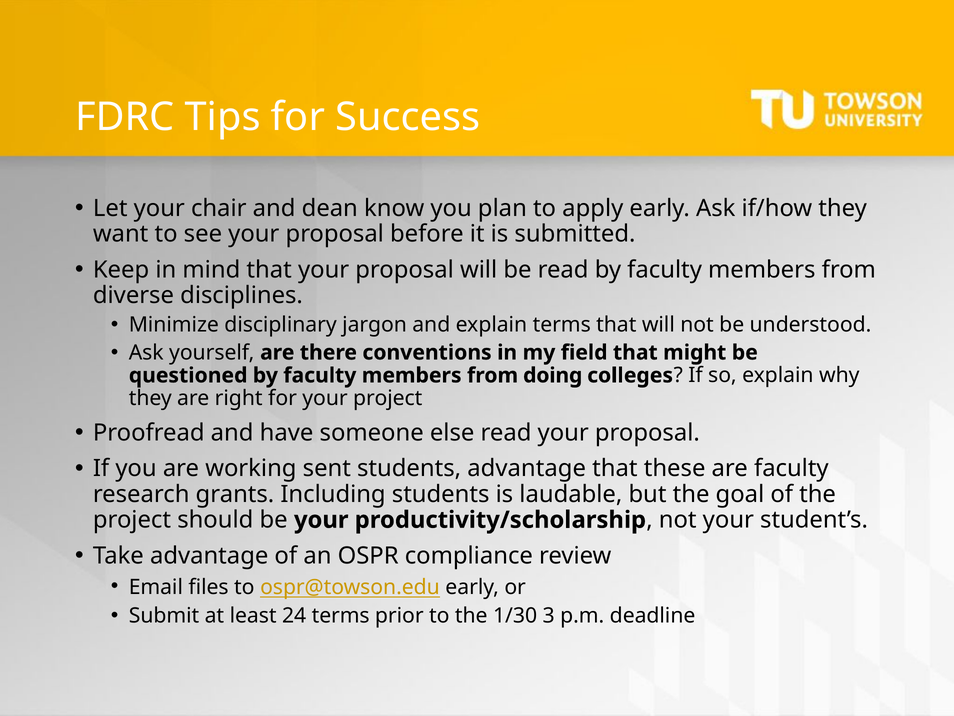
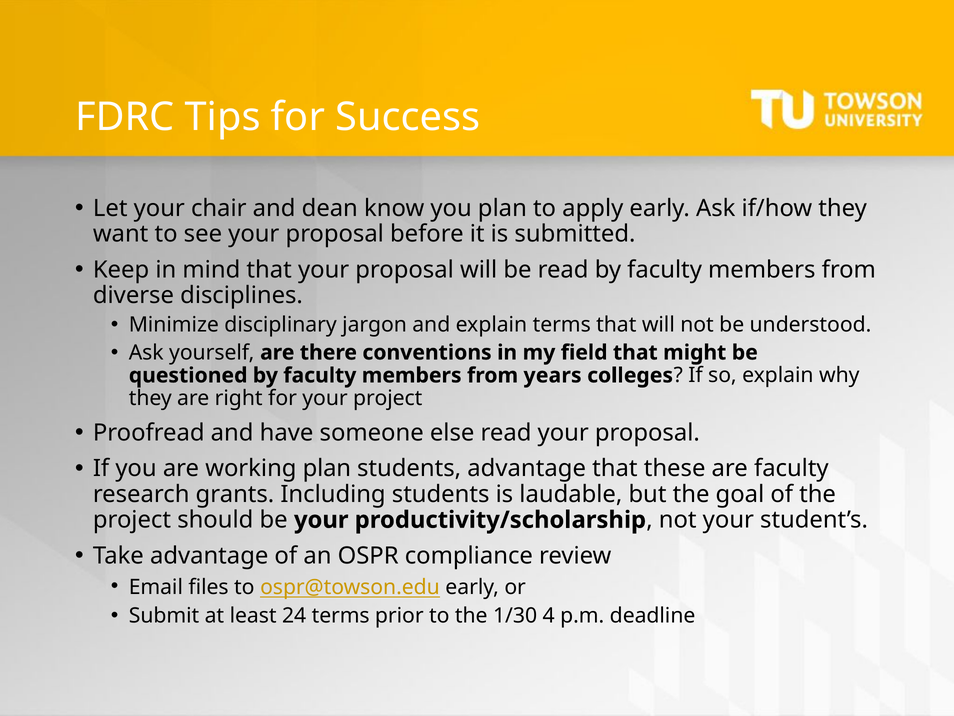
doing: doing -> years (553, 375)
working sent: sent -> plan (327, 468)
3: 3 -> 4 (549, 615)
